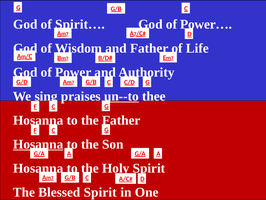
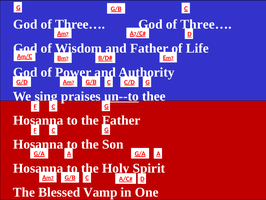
Spirit…: Spirit… -> Three… (80, 24)
Power…: Power… -> Three… (206, 24)
Hosanna underline: present -> none (38, 144)
Blessed Spirit: Spirit -> Vamp (100, 192)
